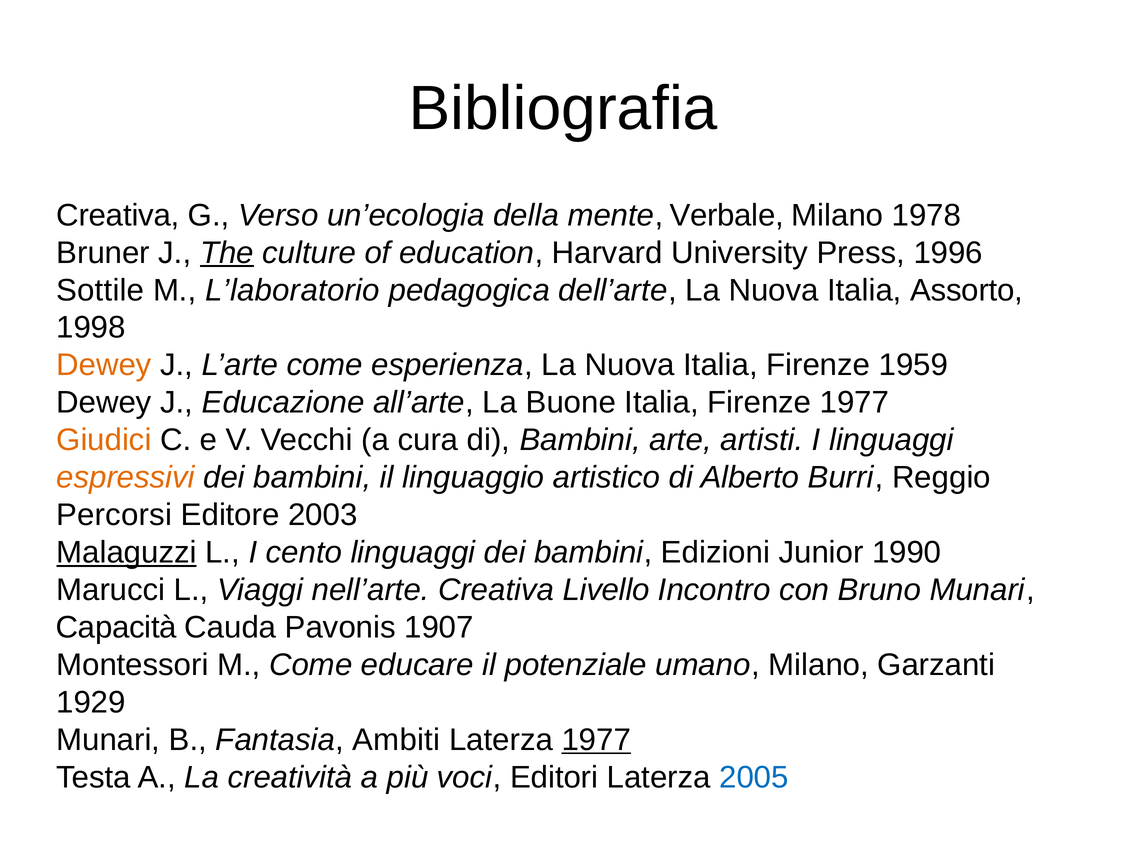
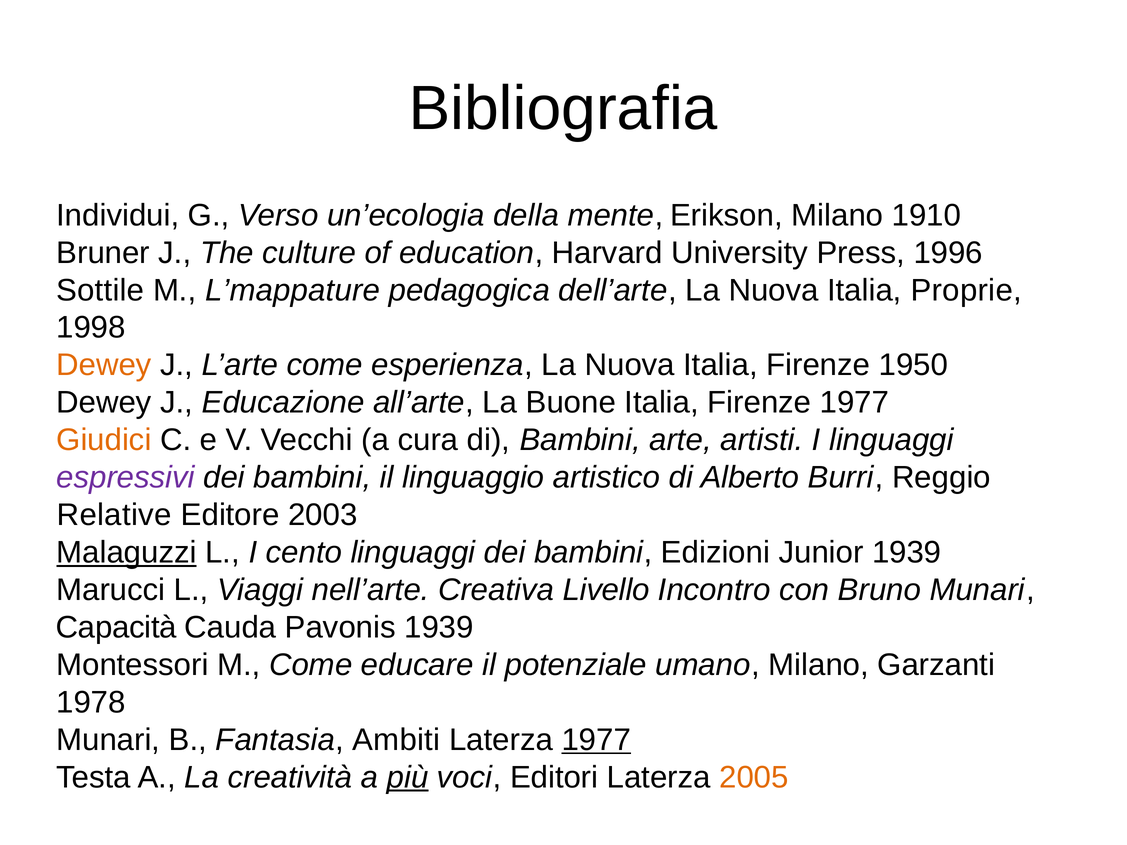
Creativa: Creativa -> Individui (118, 215)
Verbale: Verbale -> Erikson (727, 215)
1978: 1978 -> 1910 (926, 215)
The underline: present -> none (227, 253)
L’laboratorio: L’laboratorio -> L’mappature (293, 290)
Assorto: Assorto -> Proprie (966, 290)
1959: 1959 -> 1950 (914, 365)
espressivi colour: orange -> purple (126, 478)
Percorsi: Percorsi -> Relative (114, 515)
Junior 1990: 1990 -> 1939 (907, 553)
Pavonis 1907: 1907 -> 1939 (439, 627)
1929: 1929 -> 1978 (91, 702)
più underline: none -> present (408, 777)
2005 colour: blue -> orange (754, 777)
